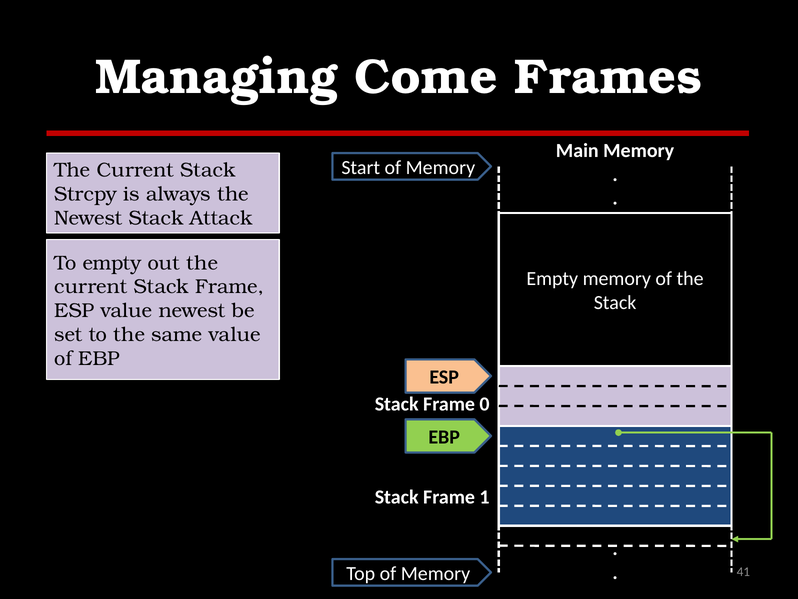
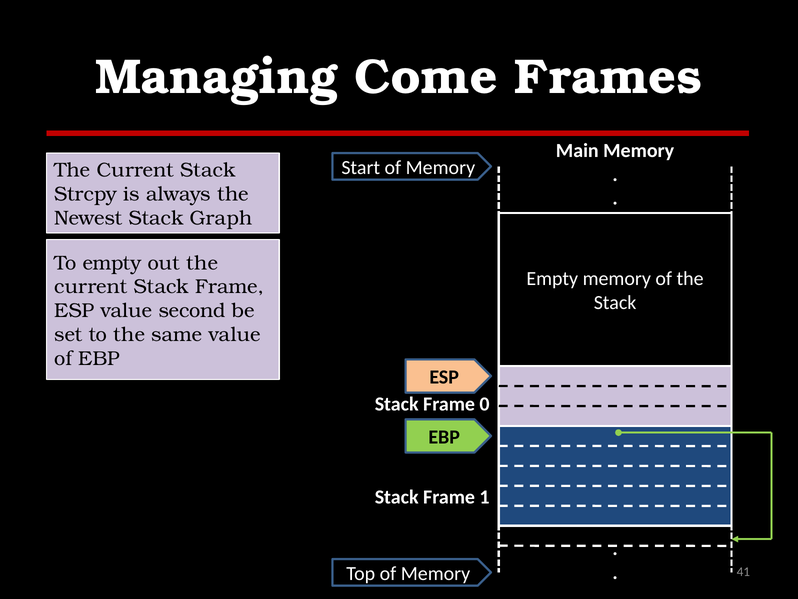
Attack: Attack -> Graph (221, 218)
value newest: newest -> second (192, 311)
